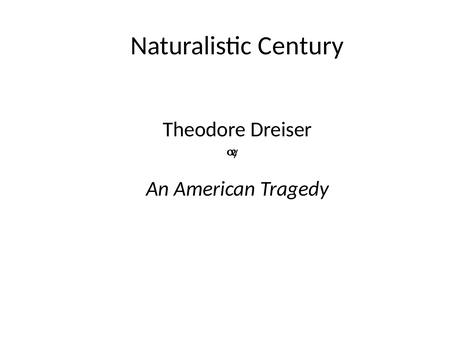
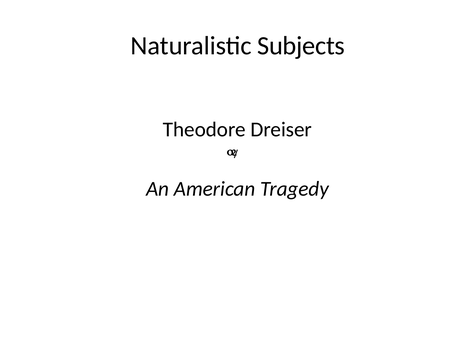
Century: Century -> Subjects (301, 46)
